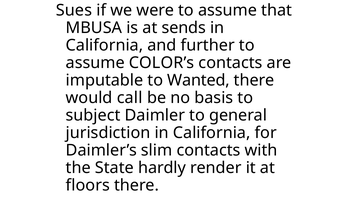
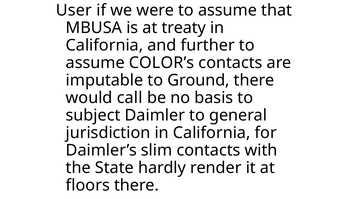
Sues: Sues -> User (74, 10)
sends: sends -> treaty (184, 28)
Wanted: Wanted -> Ground (198, 80)
